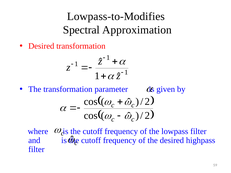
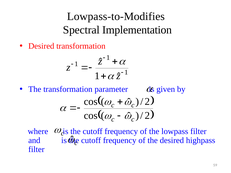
Approximation: Approximation -> Implementation (137, 30)
